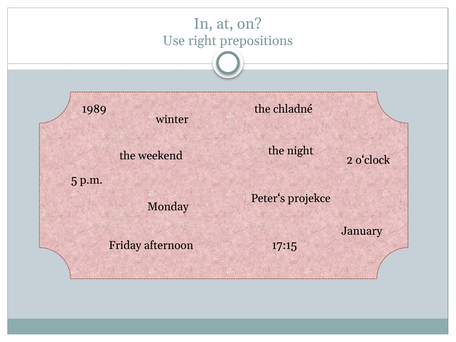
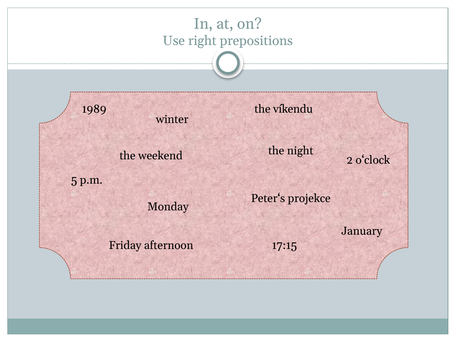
chladné: chladné -> víkendu (293, 109)
